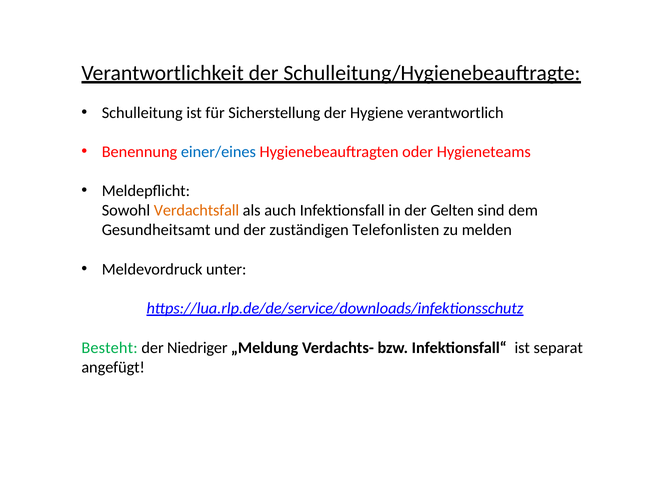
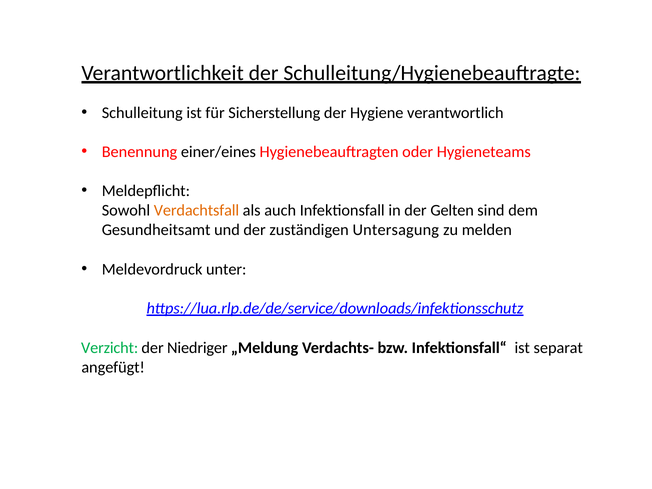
einer/eines colour: blue -> black (218, 152)
Telefonlisten: Telefonlisten -> Untersagung (396, 230)
Besteht: Besteht -> Verzicht (110, 348)
